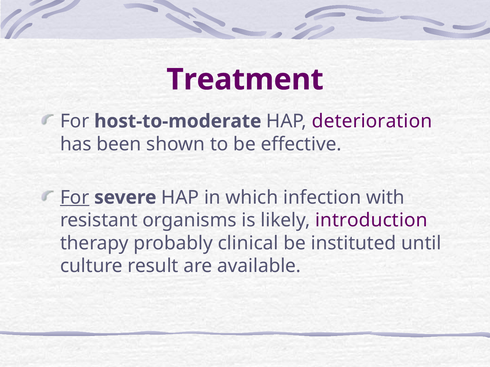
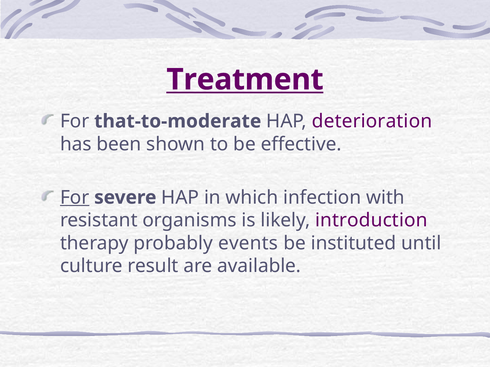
Treatment underline: none -> present (245, 80)
host-to-moderate: host-to-moderate -> that-to-moderate (178, 121)
clinical: clinical -> events (248, 243)
